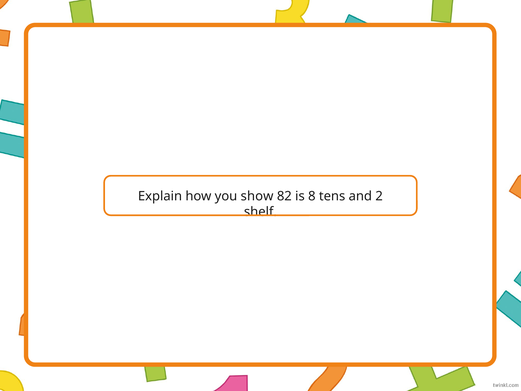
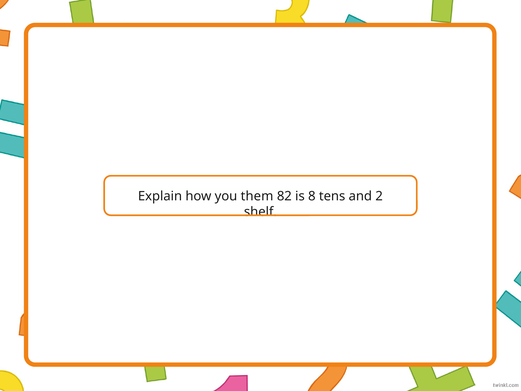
show: show -> them (257, 196)
